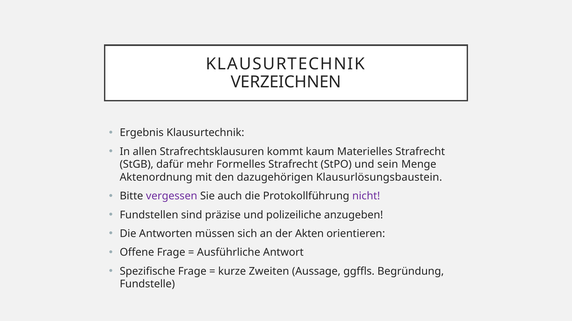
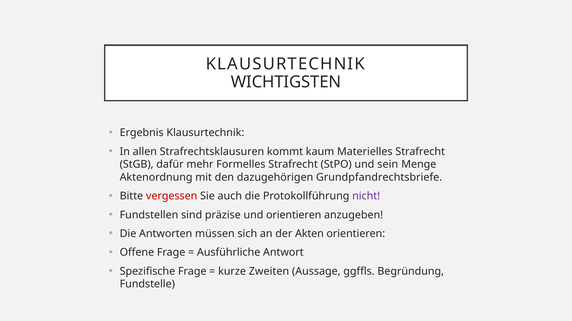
VERZEICHNEN: VERZEICHNEN -> WICHTIGSTEN (286, 82)
Klausurlösungsbaustein: Klausurlösungsbaustein -> Grundpfandrechtsbriefe (379, 178)
vergessen colour: purple -> red (172, 197)
und polizeiliche: polizeiliche -> orientieren (294, 215)
